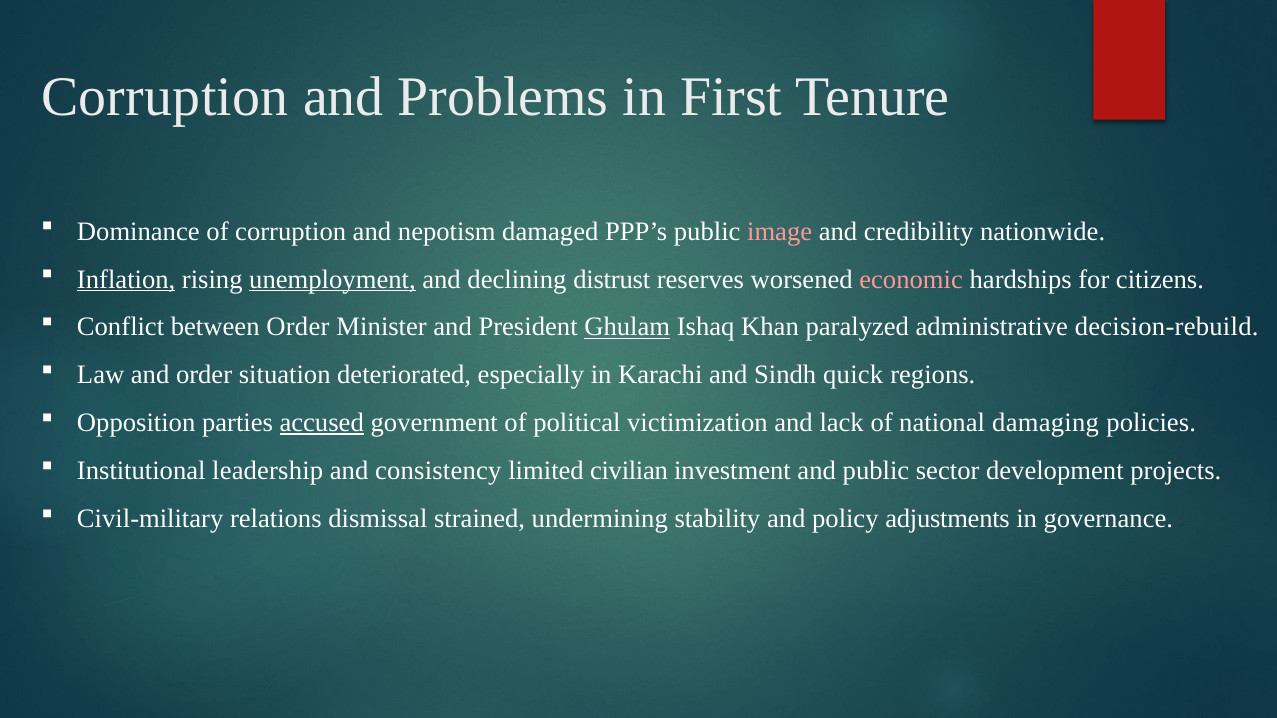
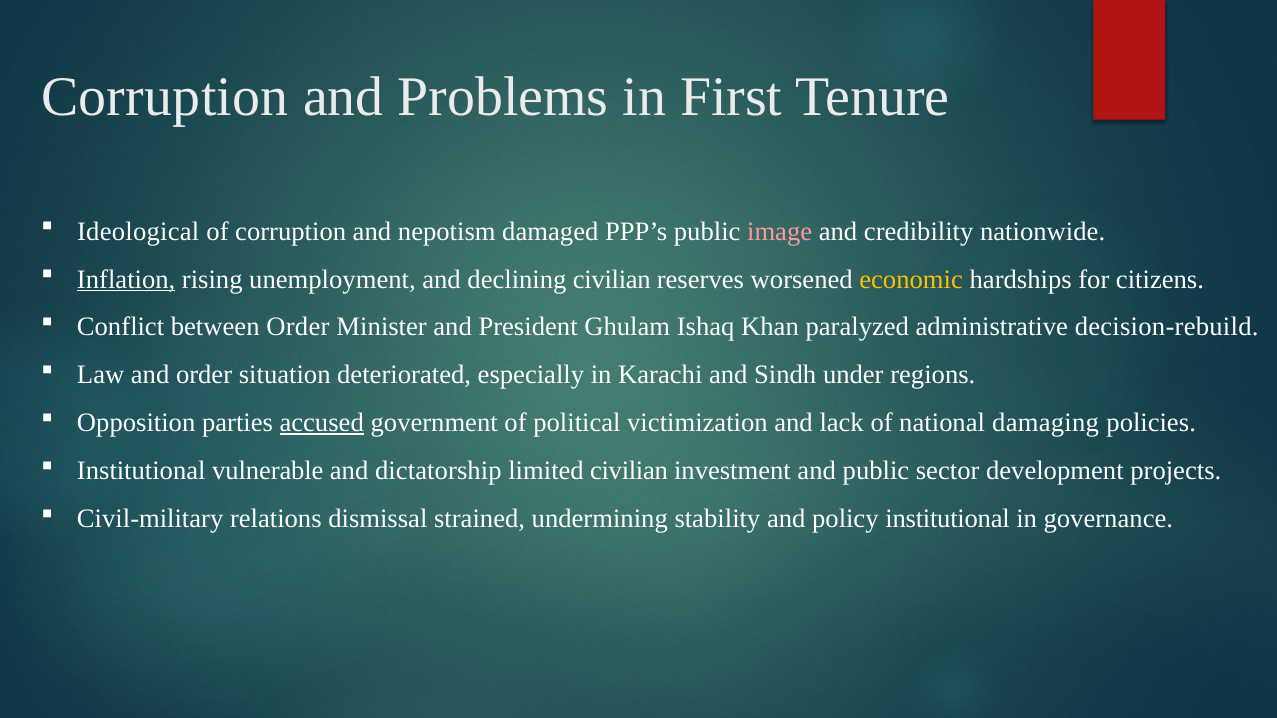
Dominance: Dominance -> Ideological (138, 231)
unemployment underline: present -> none (332, 279)
declining distrust: distrust -> civilian (612, 279)
economic colour: pink -> yellow (911, 279)
Ghulam underline: present -> none (627, 327)
quick: quick -> under (853, 375)
leadership: leadership -> vulnerable (268, 471)
consistency: consistency -> dictatorship (438, 471)
policy adjustments: adjustments -> institutional (948, 519)
